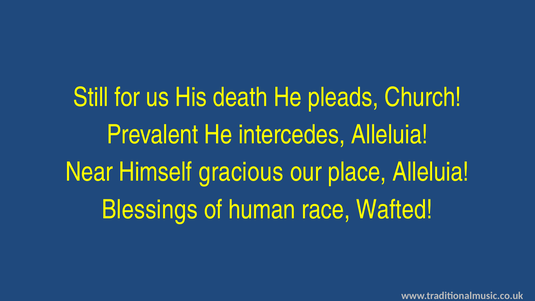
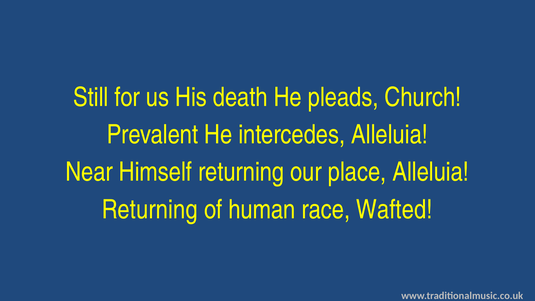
Himself gracious: gracious -> returning (241, 172)
Blessings: Blessings -> Returning (150, 210)
